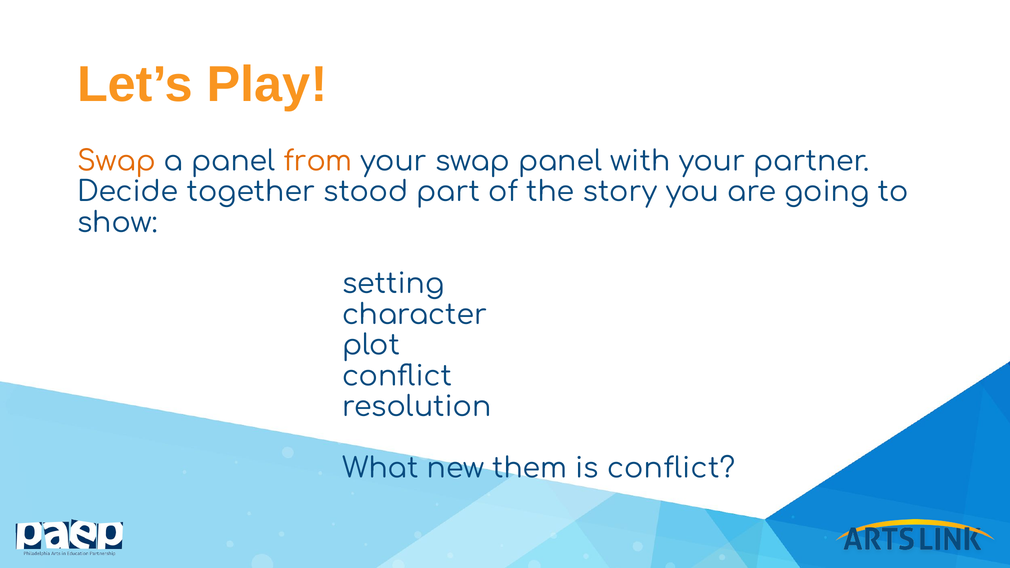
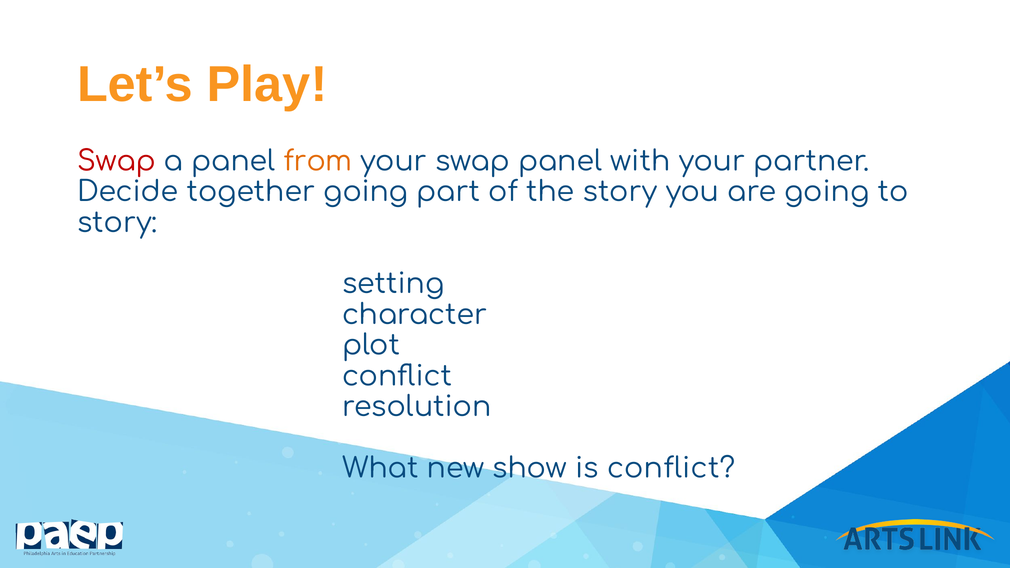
Swap colour: orange -> red (116, 161)
together stood: stood -> going (366, 192)
show: show -> story (117, 223)
them: them -> show (530, 468)
